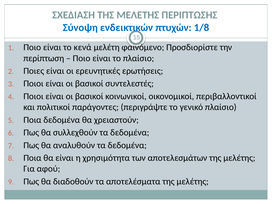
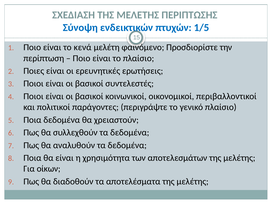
1/8: 1/8 -> 1/5 (202, 28)
αφού: αφού -> οίκων (49, 169)
